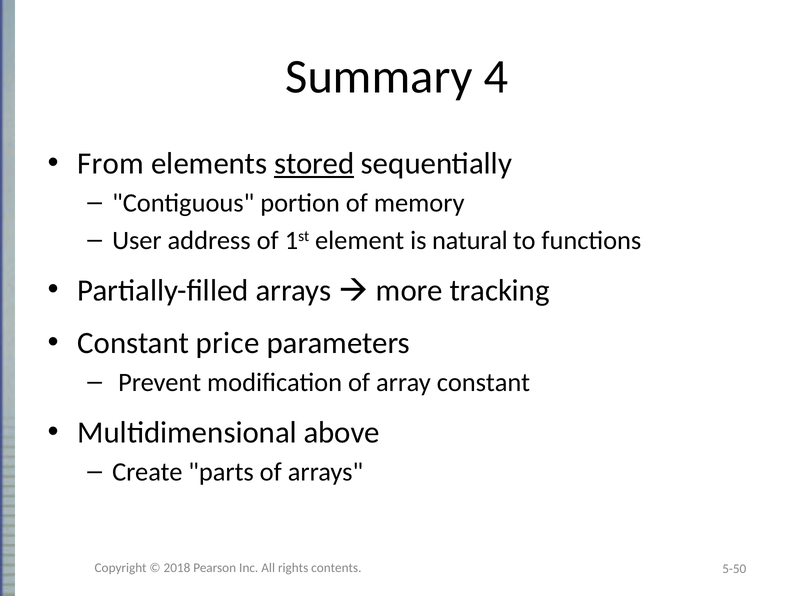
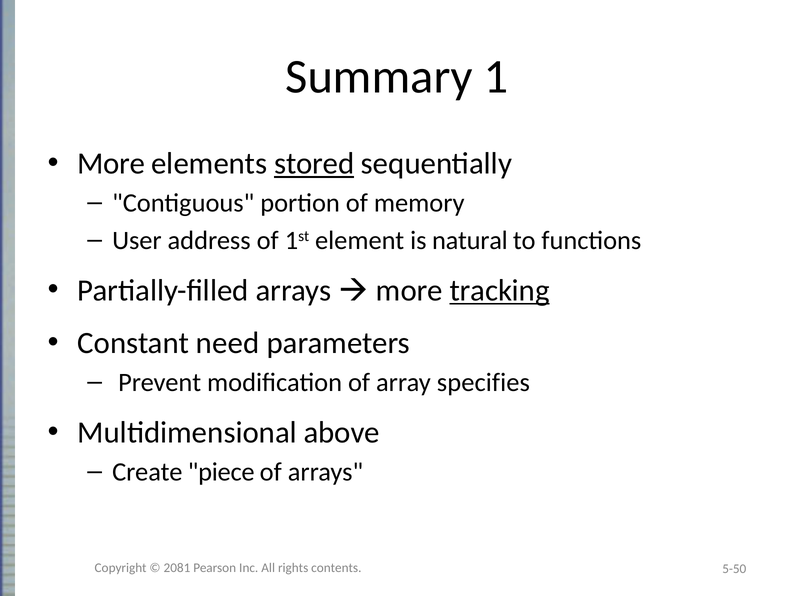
4: 4 -> 1 (496, 77)
From: From -> More (111, 164)
tracking underline: none -> present (500, 290)
price: price -> need (228, 343)
array constant: constant -> specifies (483, 382)
parts: parts -> piece (221, 472)
2018: 2018 -> 2081 (177, 567)
